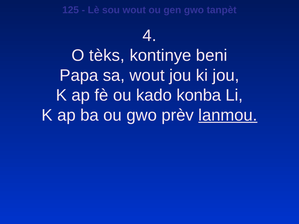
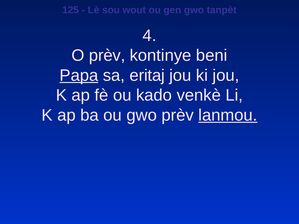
O tèks: tèks -> prèv (107, 56)
Papa underline: none -> present (79, 75)
sa wout: wout -> eritaj (147, 75)
konba: konba -> venkè (199, 95)
